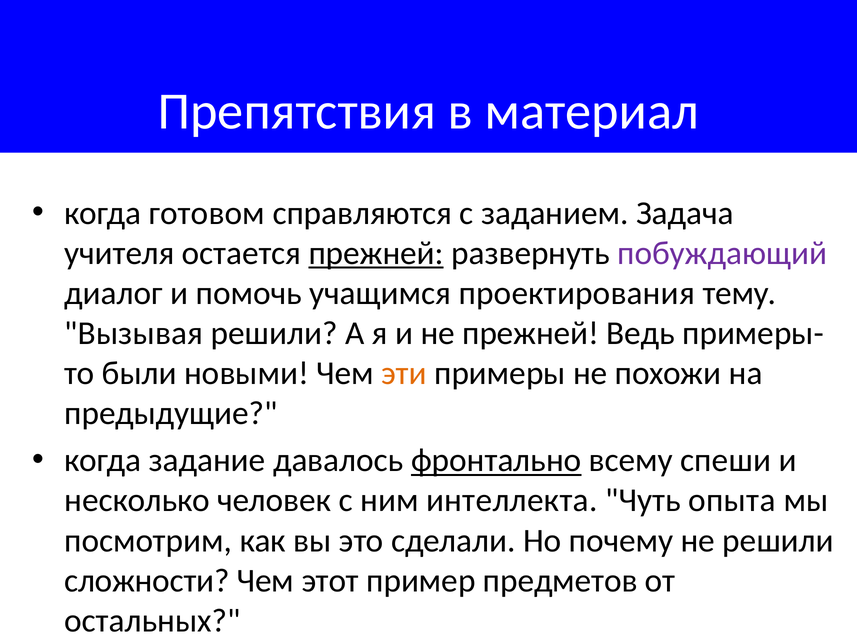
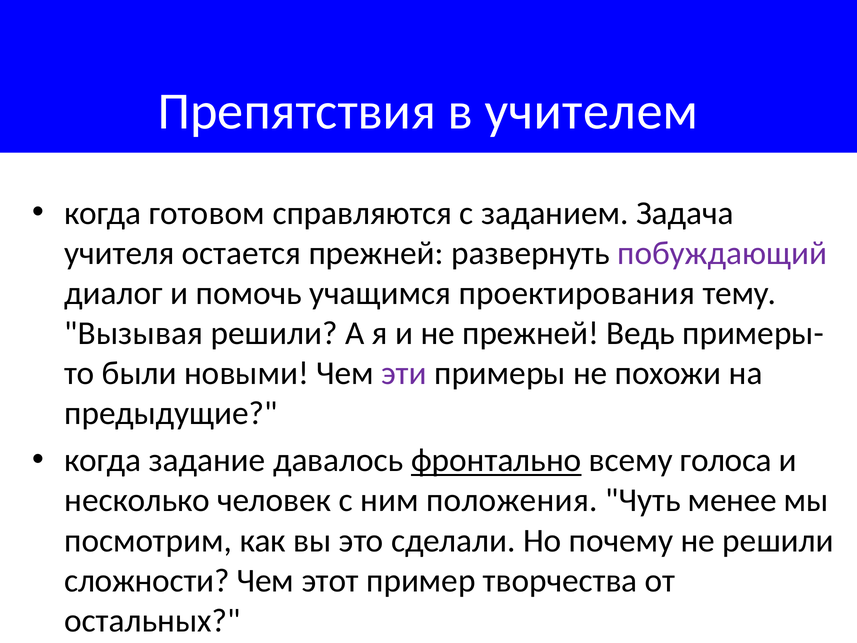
материал: материал -> учителем (592, 111)
прежней underline: present -> none (376, 253)
эти colour: orange -> purple (404, 373)
спеши: спеши -> голоса (726, 460)
интеллекта: интеллекта -> положения (512, 500)
опыта: опыта -> менее (732, 500)
предметов: предметов -> творчества (560, 580)
